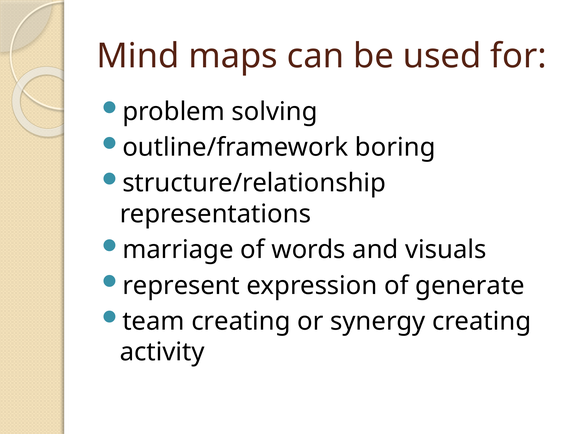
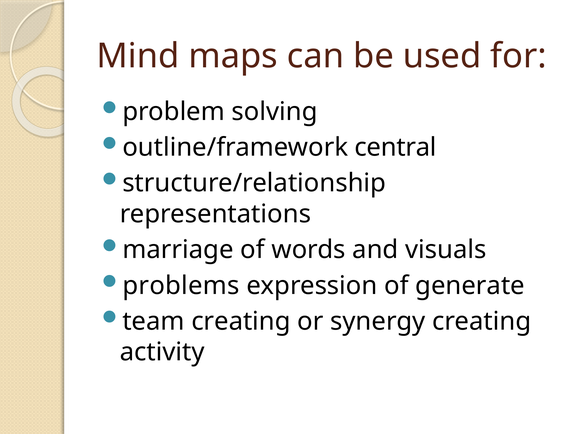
boring: boring -> central (395, 148)
represent: represent -> problems (181, 286)
